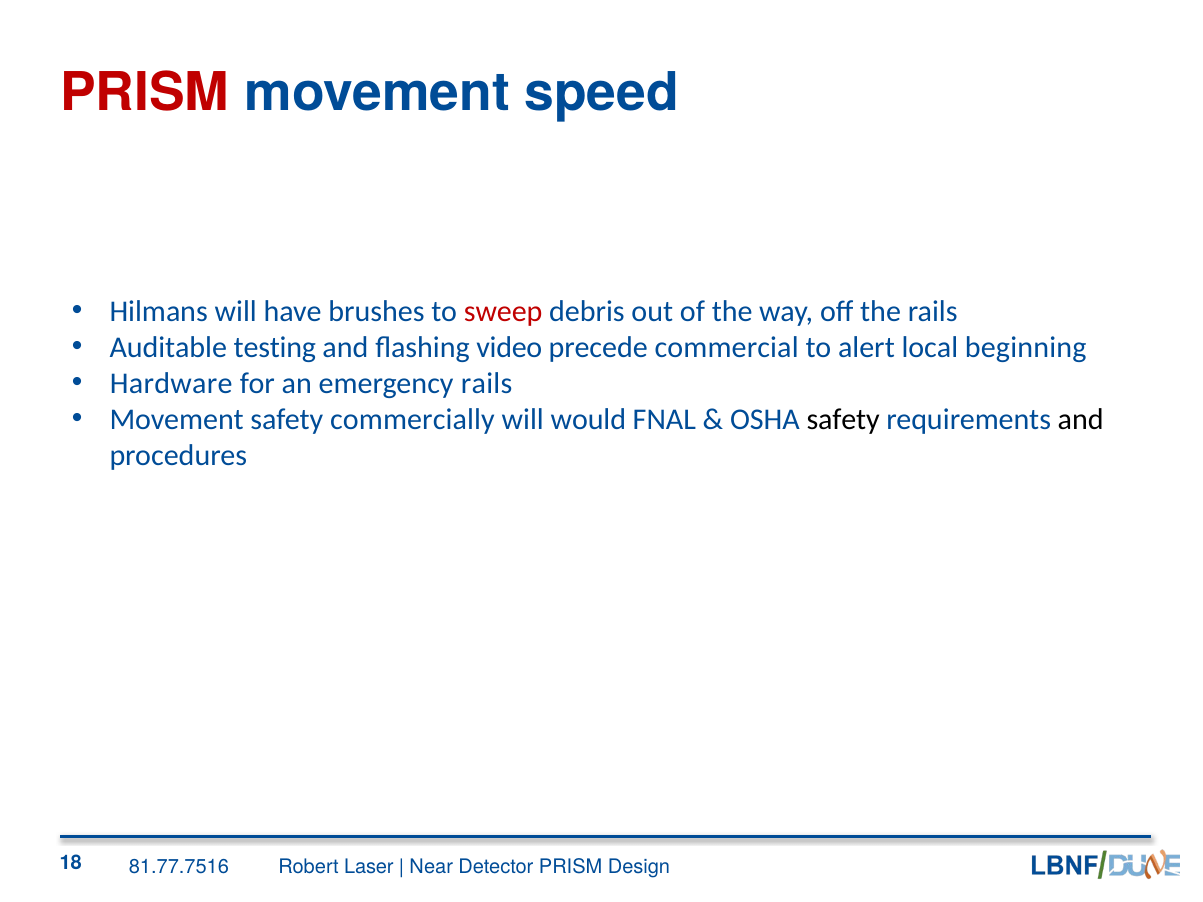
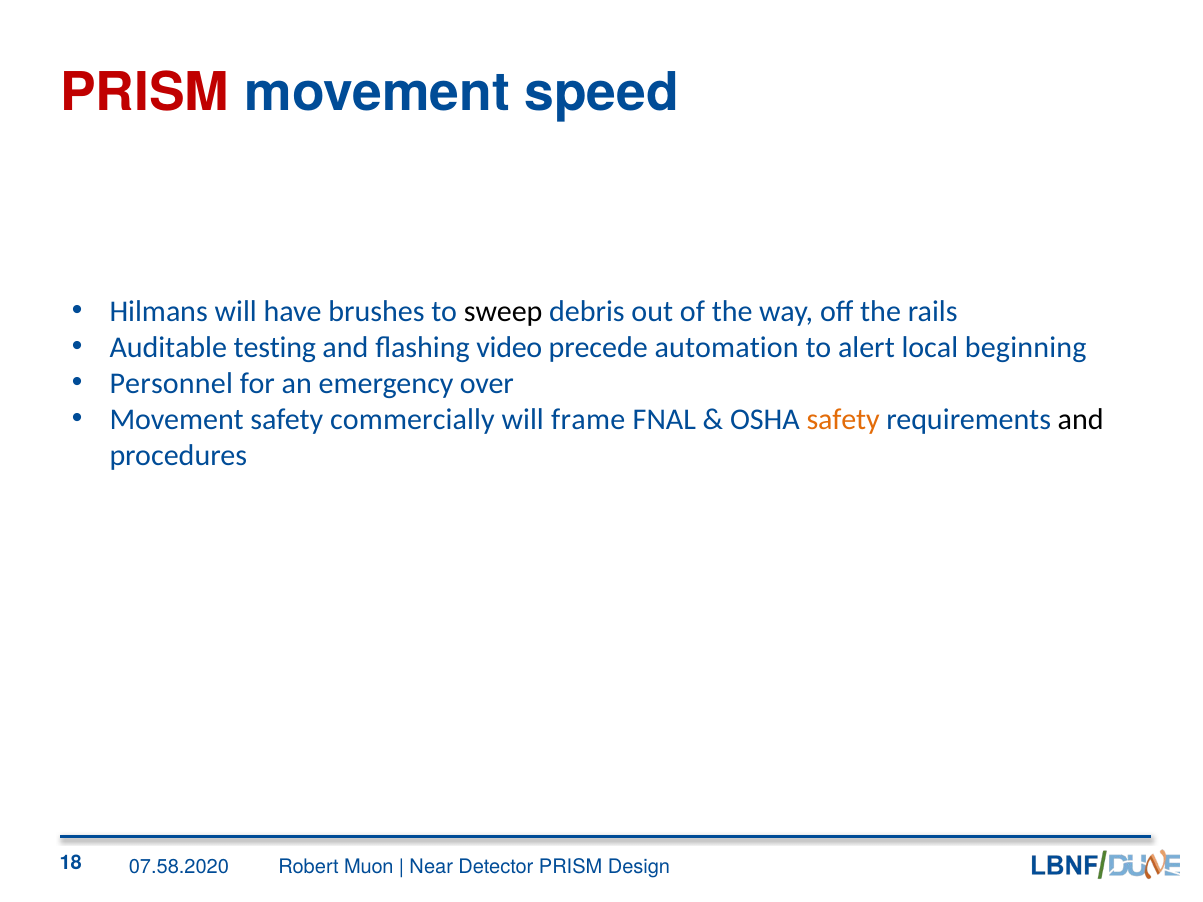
sweep colour: red -> black (503, 311)
commercial: commercial -> automation (727, 347)
Hardware: Hardware -> Personnel (171, 384)
emergency rails: rails -> over (487, 384)
would: would -> frame (588, 420)
safety colour: black -> orange (843, 420)
81.77.7516: 81.77.7516 -> 07.58.2020 (179, 868)
Laser: Laser -> Muon (369, 868)
